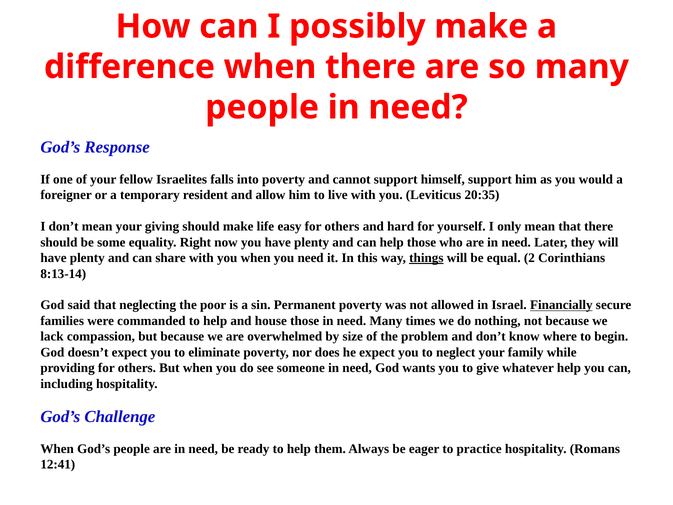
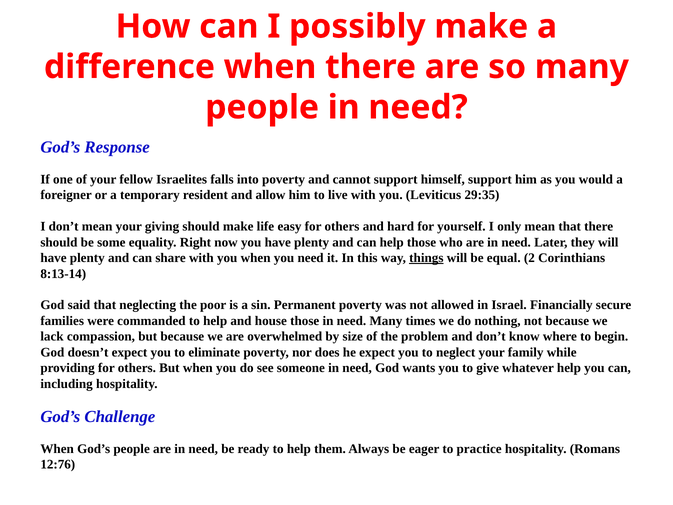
20:35: 20:35 -> 29:35 (482, 195)
Financially underline: present -> none (561, 305)
12:41: 12:41 -> 12:76 (58, 464)
